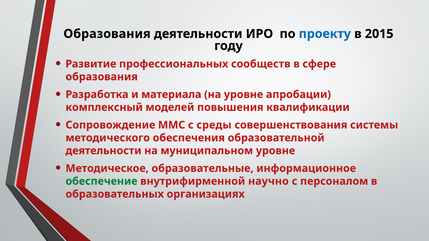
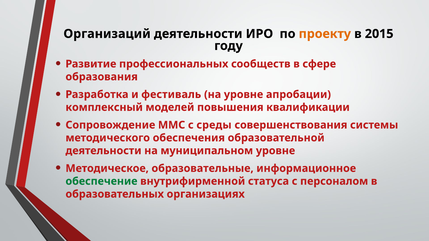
Образования: Образования -> Организаций (107, 34)
проекту colour: blue -> orange (325, 34)
материала: материала -> фестиваль (171, 95)
научно: научно -> статуса (268, 181)
